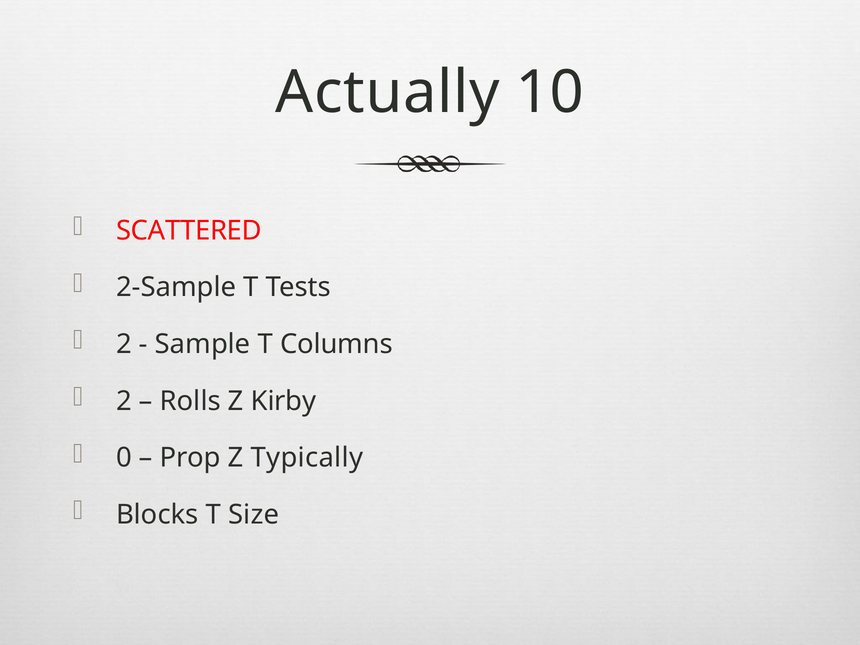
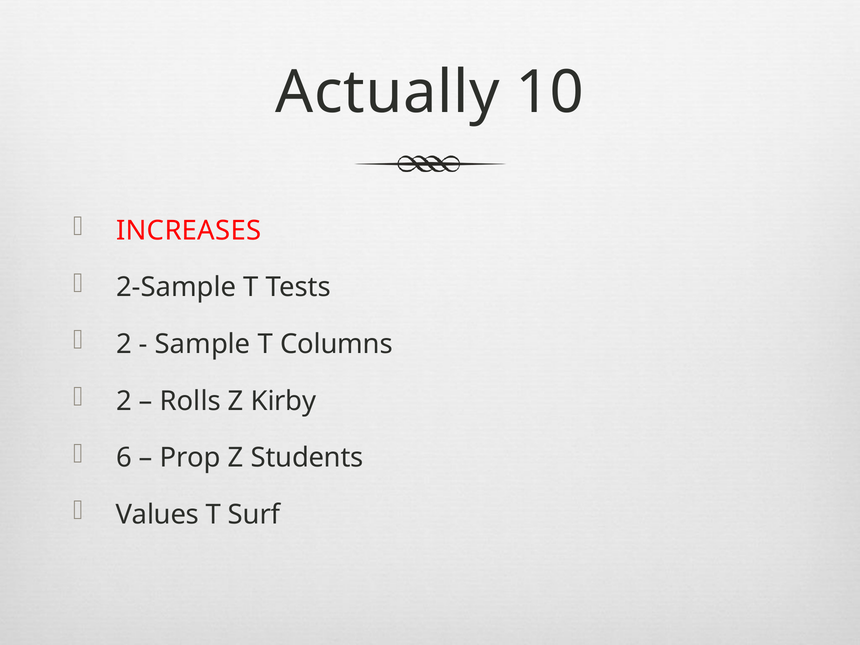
SCATTERED: SCATTERED -> INCREASES (189, 231)
0: 0 -> 6 (124, 458)
Typically: Typically -> Students (307, 458)
Blocks: Blocks -> Values (157, 515)
Size: Size -> Surf (254, 515)
